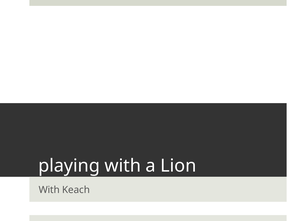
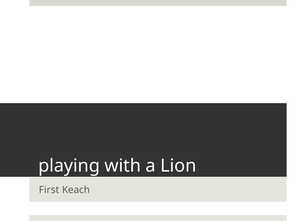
With: With -> First (49, 190)
